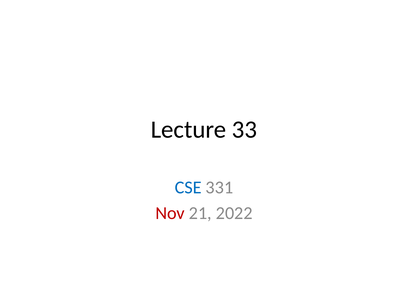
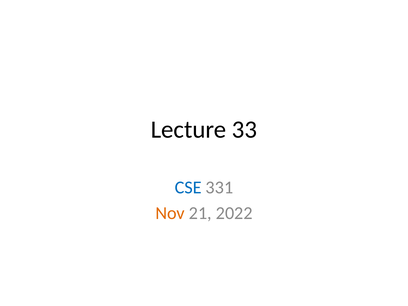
Nov colour: red -> orange (170, 213)
